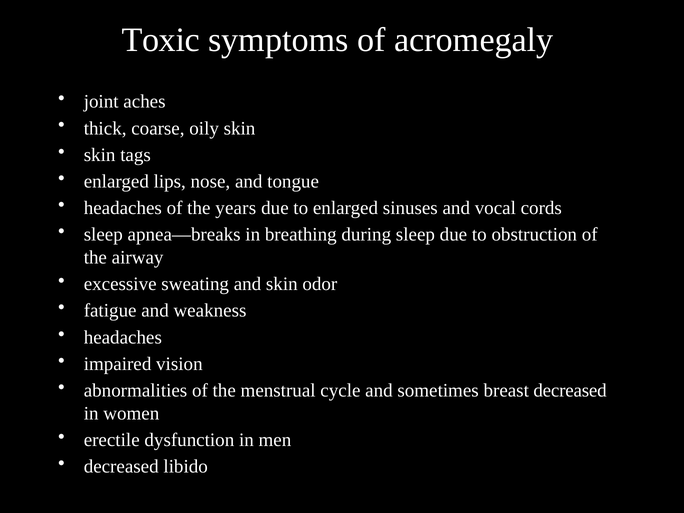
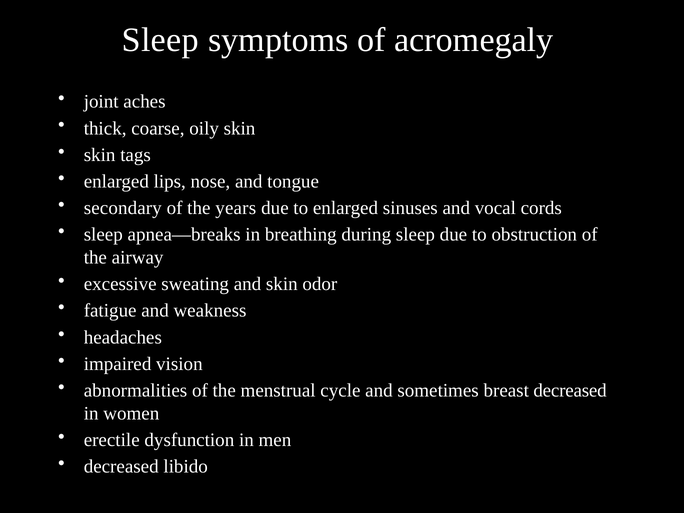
Toxic: Toxic -> Sleep (160, 40)
headaches: headaches -> secondary (123, 208)
